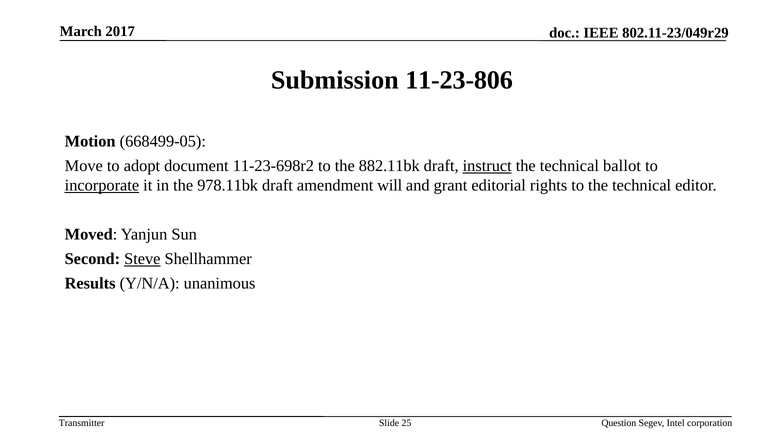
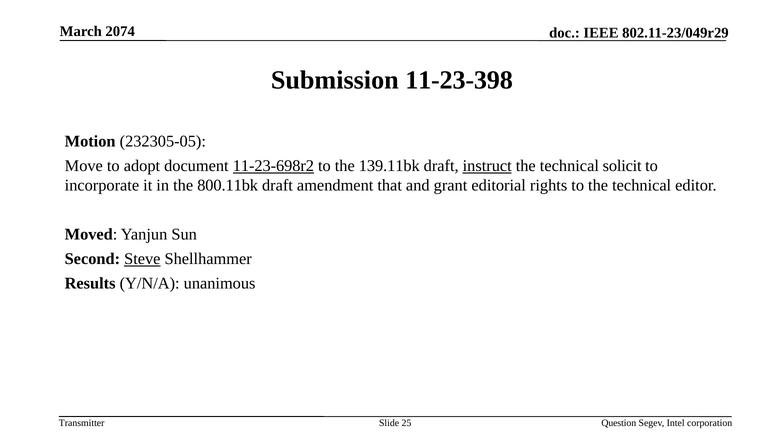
2017: 2017 -> 2074 (120, 31)
11-23-806: 11-23-806 -> 11-23-398 (459, 80)
668499-05: 668499-05 -> 232305-05 (163, 141)
11-23-698r2 underline: none -> present (273, 166)
882.11bk: 882.11bk -> 139.11bk (389, 166)
ballot: ballot -> solicit (622, 166)
incorporate underline: present -> none (102, 185)
978.11bk: 978.11bk -> 800.11bk (228, 185)
will: will -> that (390, 185)
